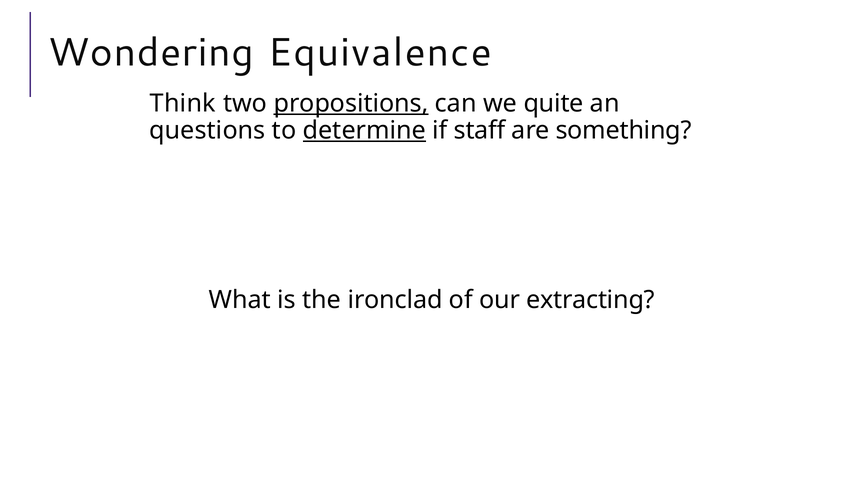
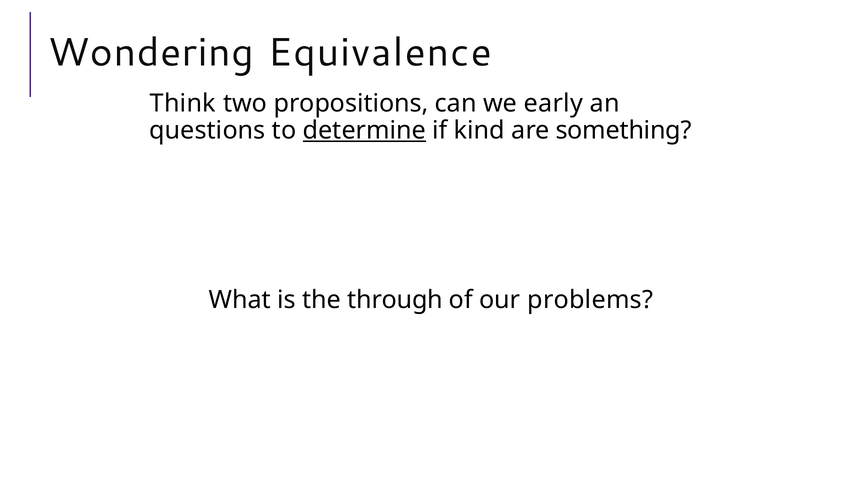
propositions underline: present -> none (351, 103)
quite: quite -> early (553, 103)
staff: staff -> kind (479, 131)
ironclad: ironclad -> through (395, 300)
extracting: extracting -> problems (590, 300)
